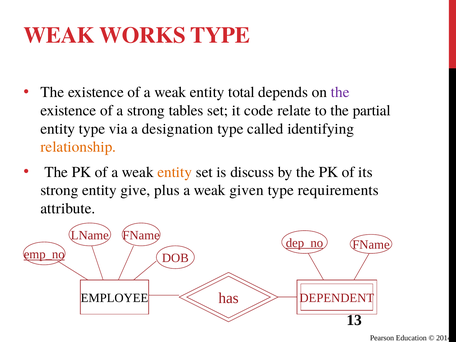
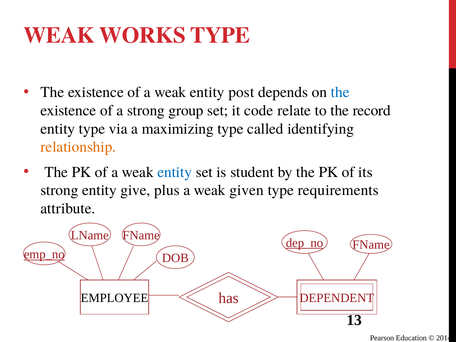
total: total -> post (241, 92)
the colour: purple -> blue (340, 92)
tables: tables -> group (186, 110)
partial: partial -> record (372, 110)
designation: designation -> maximizing (178, 129)
entity colour: orange -> blue (175, 172)
discuss: discuss -> student (252, 172)
